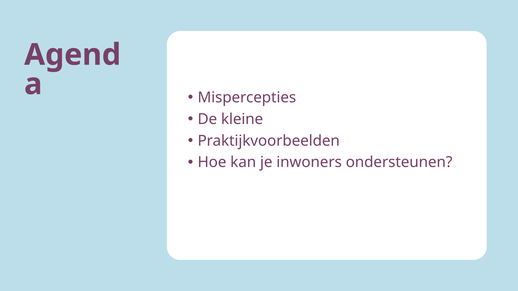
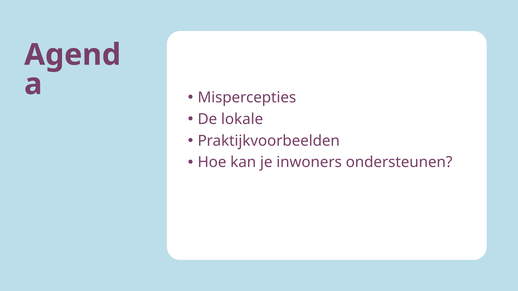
kleine: kleine -> lokale (242, 119)
